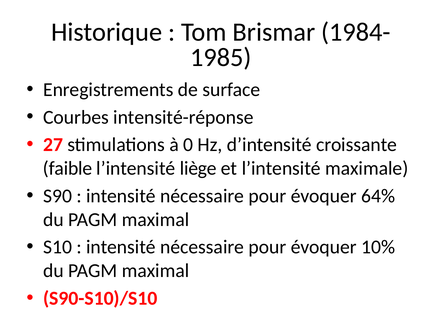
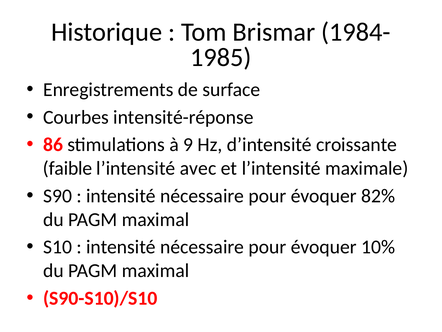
27: 27 -> 86 (53, 145)
0: 0 -> 9 (188, 145)
liège: liège -> avec (198, 168)
64%: 64% -> 82% (378, 196)
